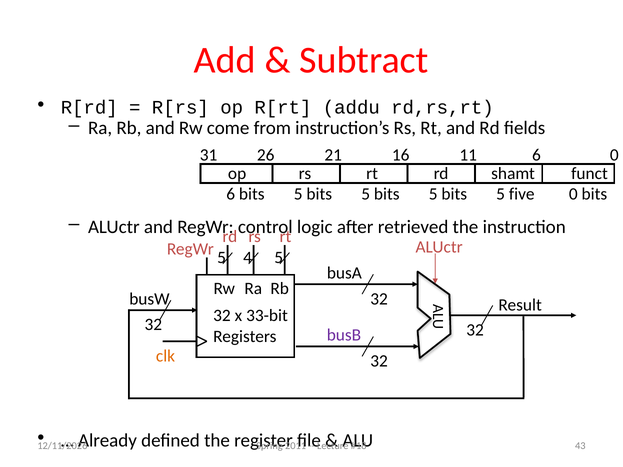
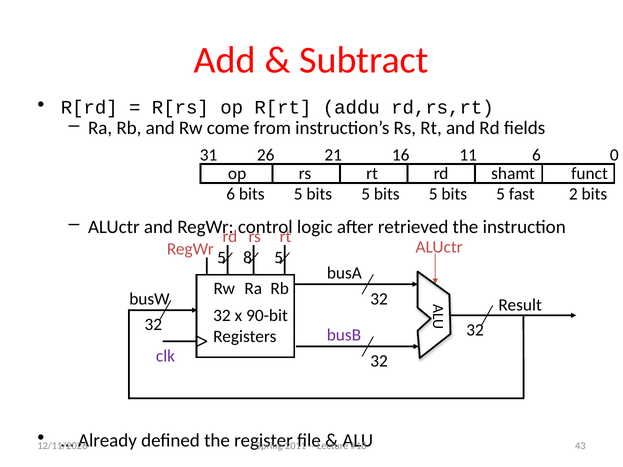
five: five -> fast (522, 194)
bits 0: 0 -> 2 (573, 194)
4: 4 -> 8 (248, 257)
33-bit: 33-bit -> 90-bit (267, 316)
clk colour: orange -> purple (166, 356)
